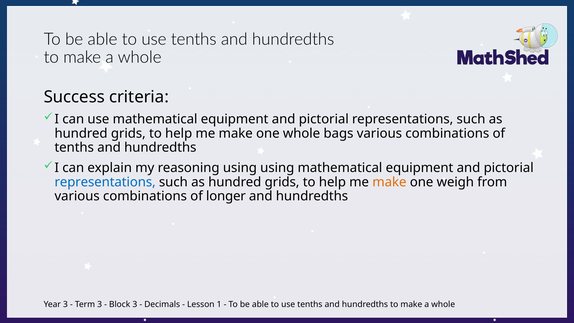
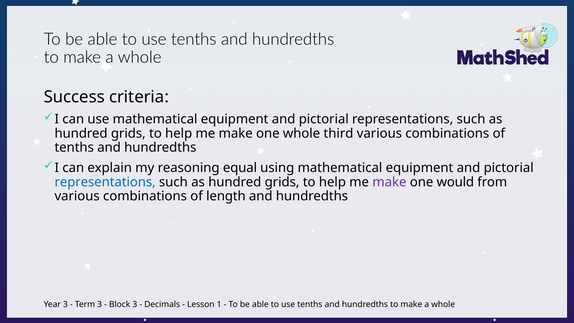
bags: bags -> third (338, 133)
reasoning using: using -> equal (240, 168)
make colour: orange -> purple (389, 182)
weigh: weigh -> would (455, 182)
longer: longer -> length (226, 196)
